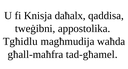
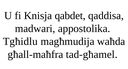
daħalx: daħalx -> qabdet (70, 16)
tweġibni: tweġibni -> madwari (35, 29)
